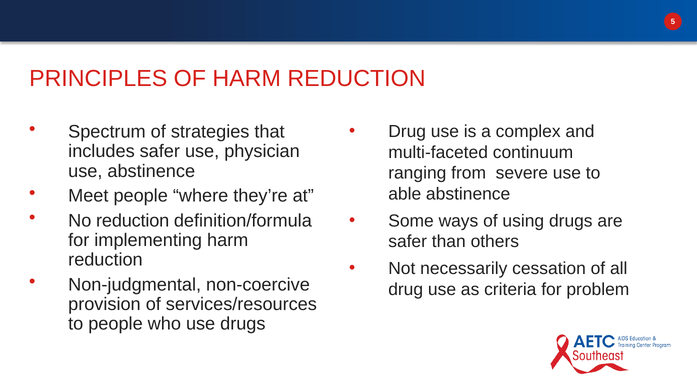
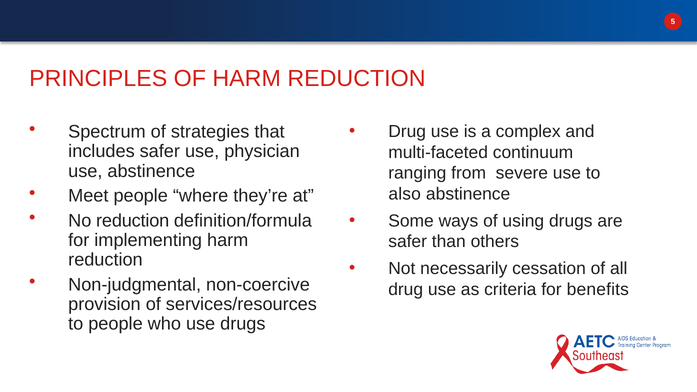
able: able -> also (405, 194)
problem: problem -> benefits (598, 289)
